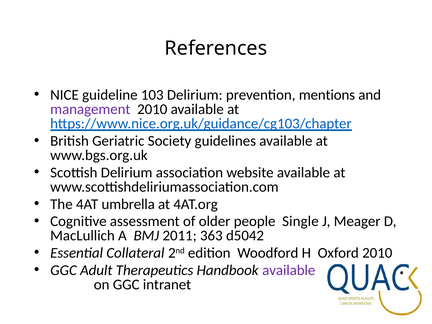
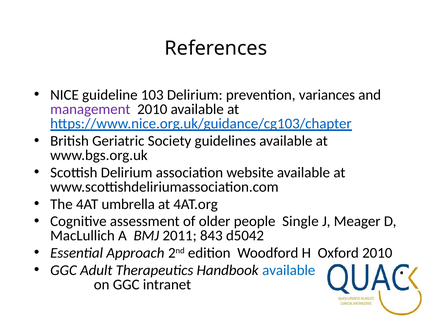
mentions: mentions -> variances (327, 95)
363: 363 -> 843 (211, 236)
Collateral: Collateral -> Approach (135, 253)
available colour: purple -> blue (289, 270)
